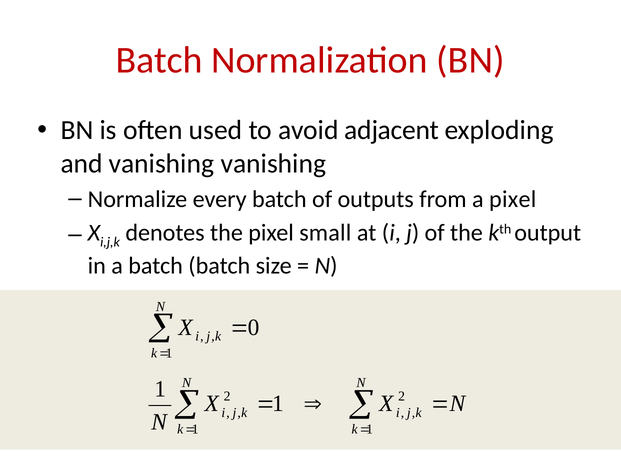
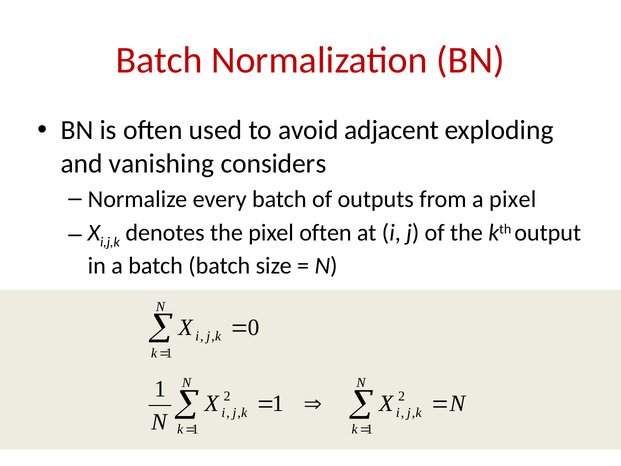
vanishing vanishing: vanishing -> considers (273, 163)
pixel small: small -> often (325, 233)
